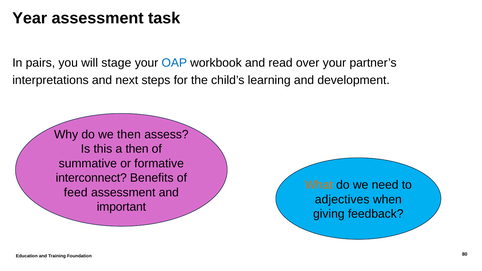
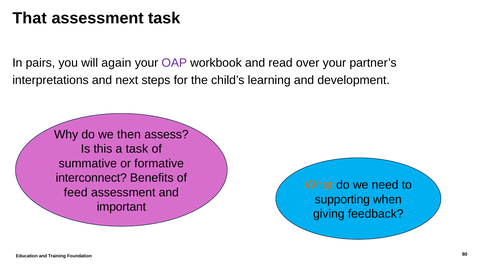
Year: Year -> That (30, 18)
stage: stage -> again (116, 63)
OAP colour: blue -> purple (174, 63)
a then: then -> task (137, 149)
adjectives: adjectives -> supporting (342, 199)
